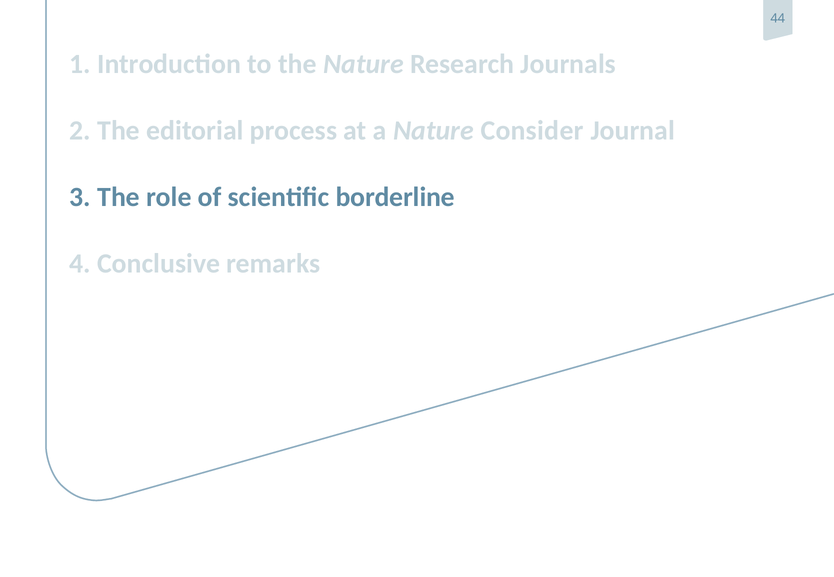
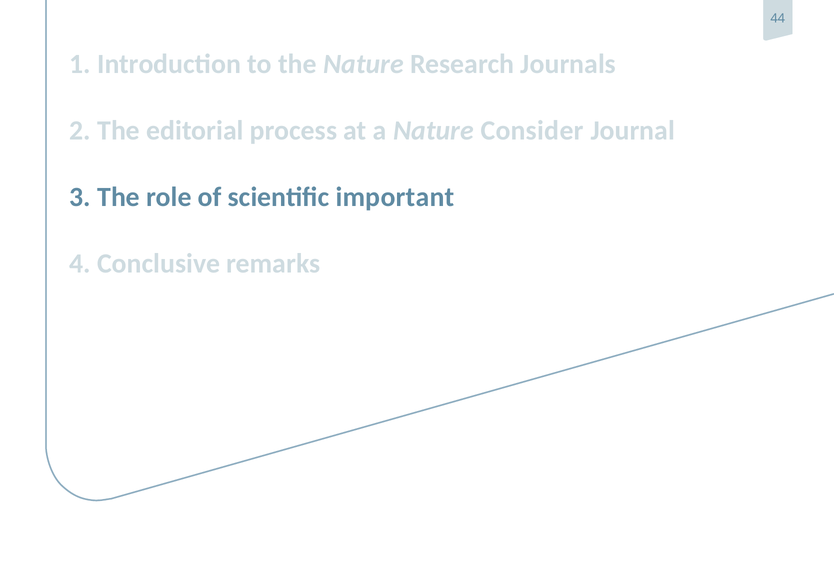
borderline: borderline -> important (395, 197)
